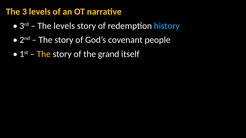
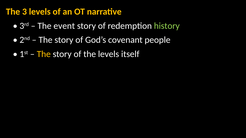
The levels: levels -> event (64, 26)
history colour: light blue -> light green (167, 26)
the grand: grand -> levels (109, 54)
